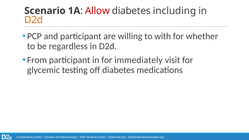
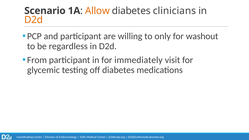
Allow colour: red -> orange (97, 11)
including: including -> clinicians (174, 11)
with: with -> only (163, 36)
whether: whether -> washout (202, 36)
